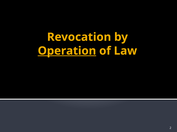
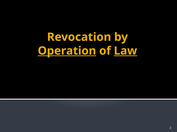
Law underline: none -> present (125, 51)
